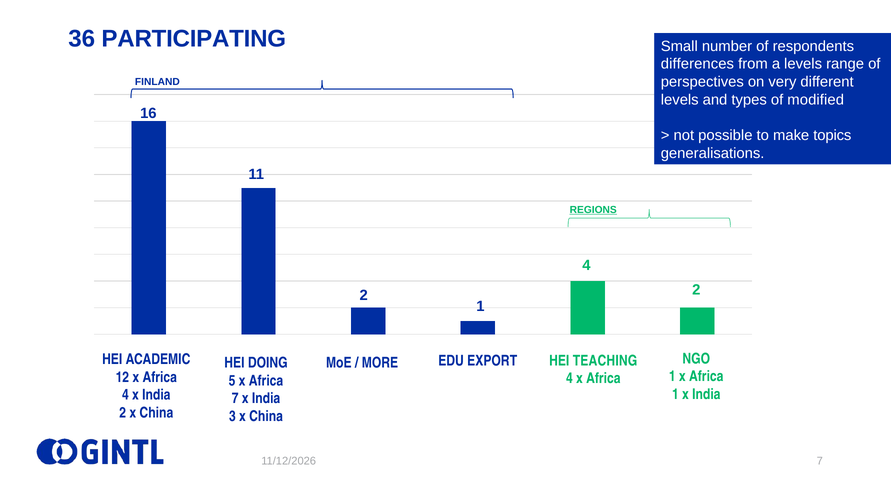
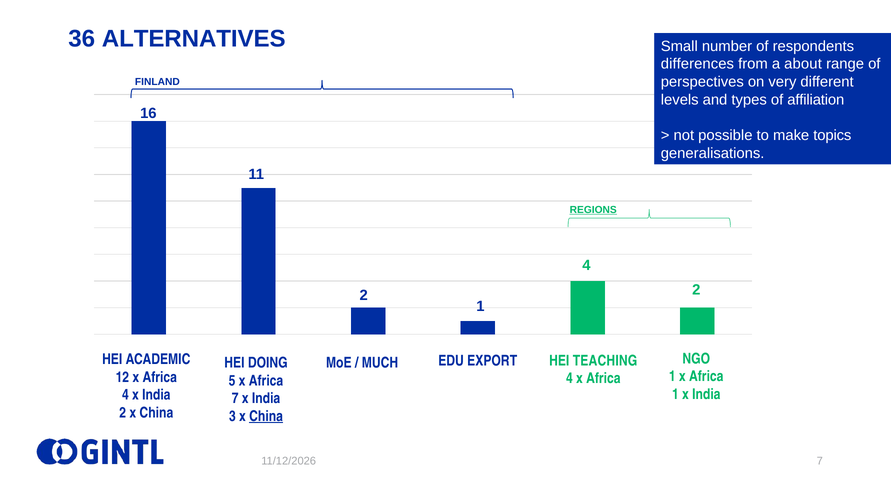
PARTICIPATING: PARTICIPATING -> ALTERNATIVES (194, 39)
a levels: levels -> about (803, 64)
modified: modified -> affiliation (816, 100)
MORE: MORE -> MUCH (380, 363)
China underline: none -> present (266, 416)
